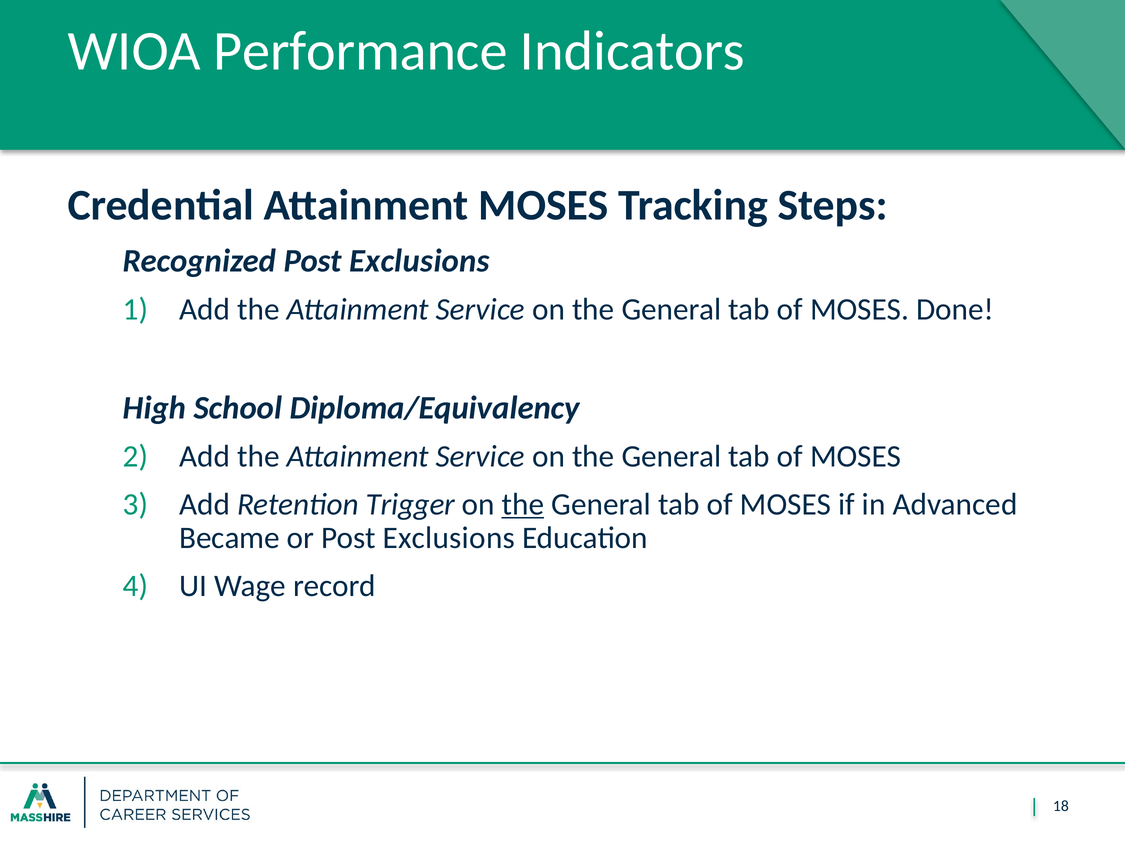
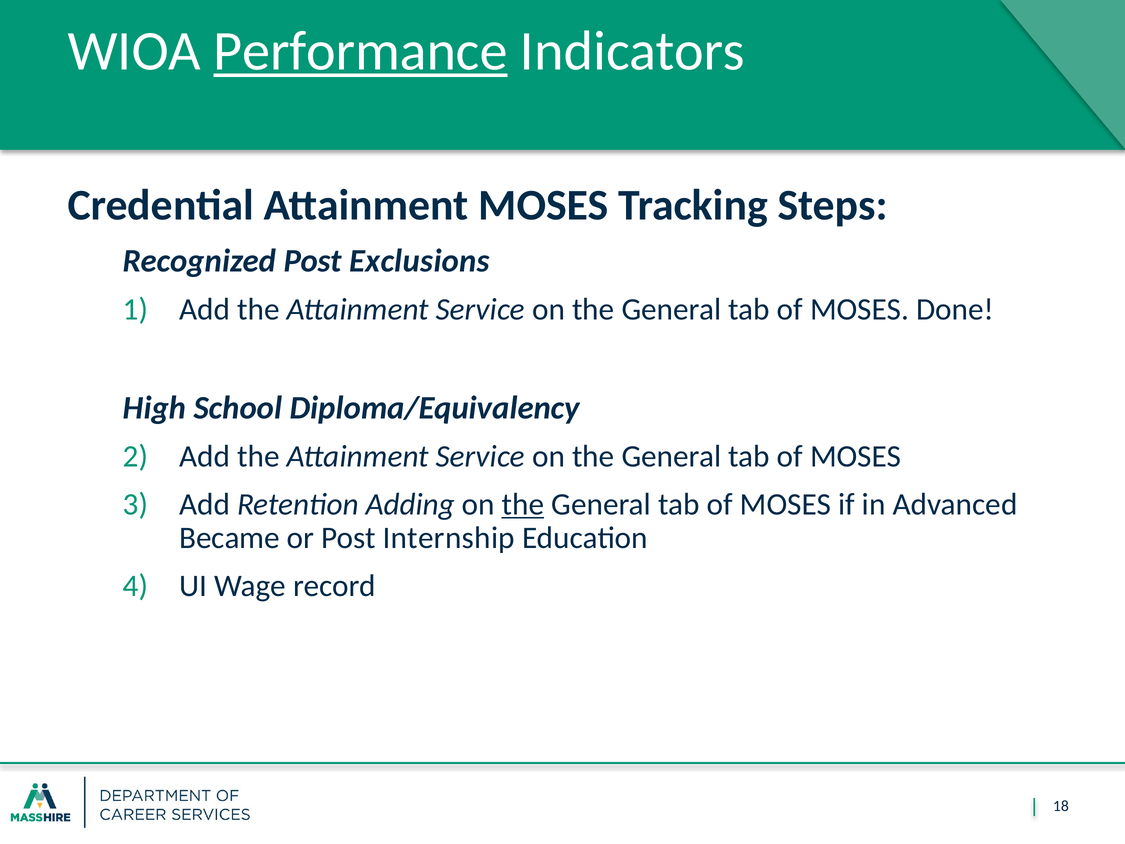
Performance underline: none -> present (360, 51)
Trigger: Trigger -> Adding (410, 504)
or Post Exclusions: Exclusions -> Internship (449, 538)
